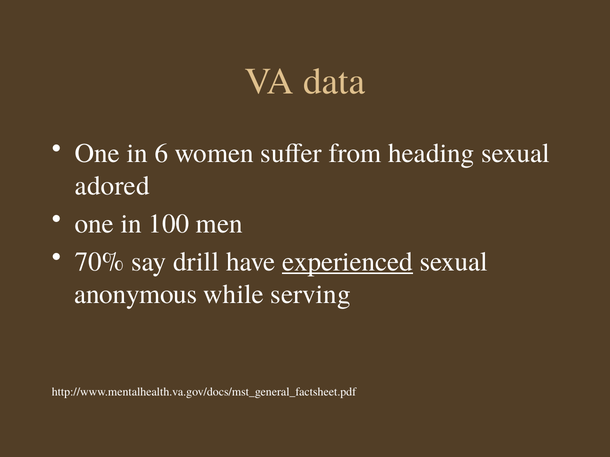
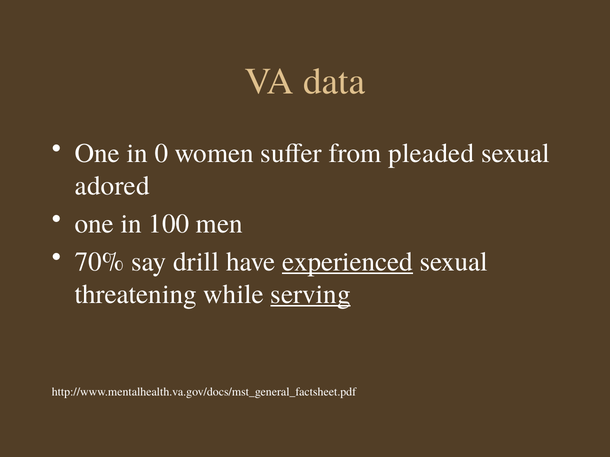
6: 6 -> 0 (161, 153)
heading: heading -> pleaded (431, 153)
anonymous: anonymous -> threatening (136, 294)
serving underline: none -> present (311, 294)
